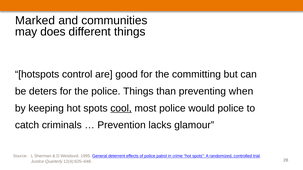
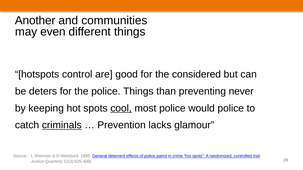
Marked: Marked -> Another (35, 21)
does: does -> even (53, 32)
committing: committing -> considered (196, 75)
when: when -> never (241, 92)
criminals underline: none -> present (62, 125)
